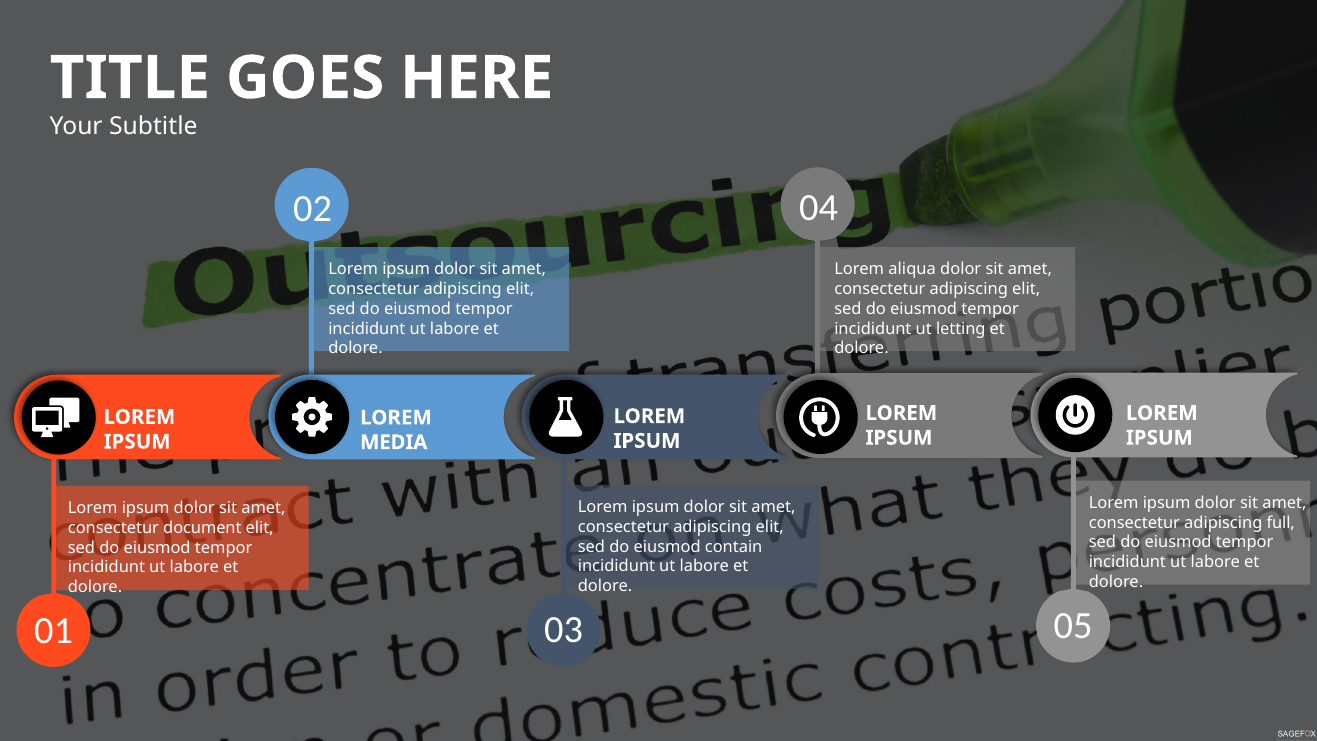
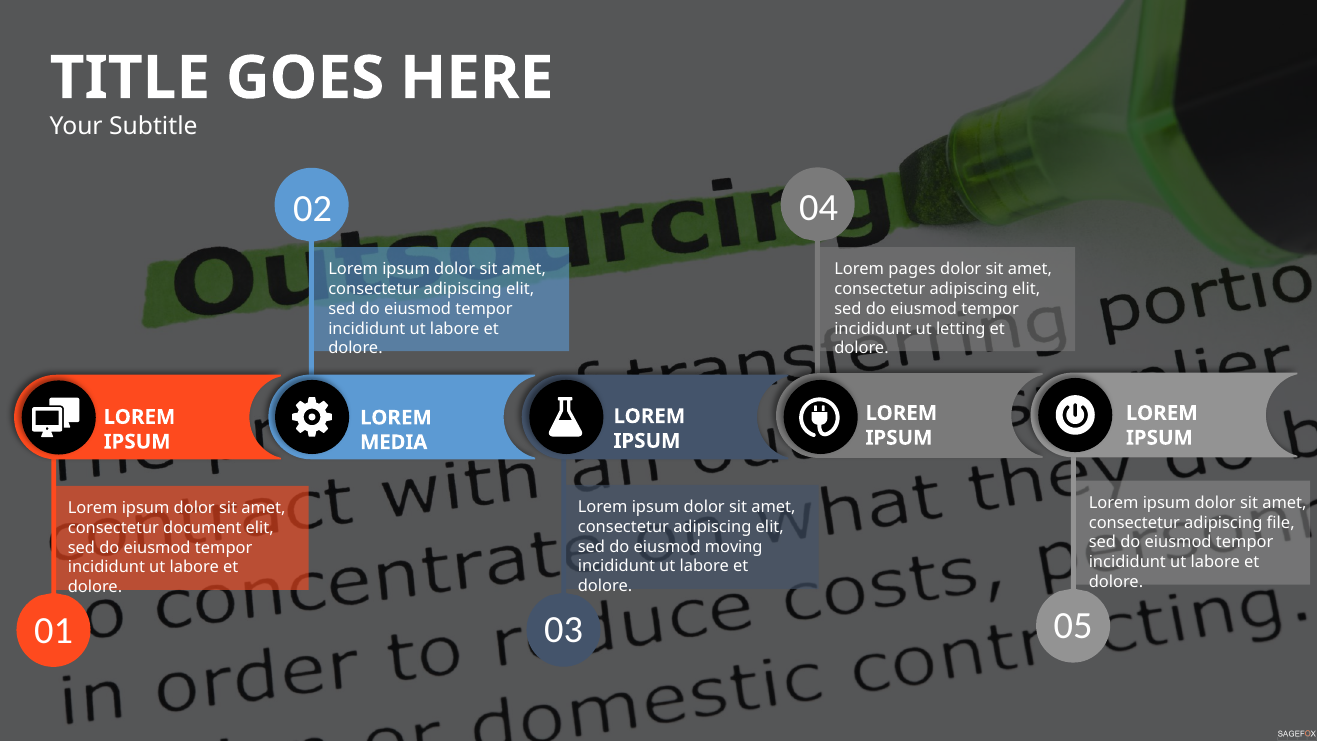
aliqua: aliqua -> pages (912, 269)
full: full -> file (1281, 523)
contain: contain -> moving (734, 547)
